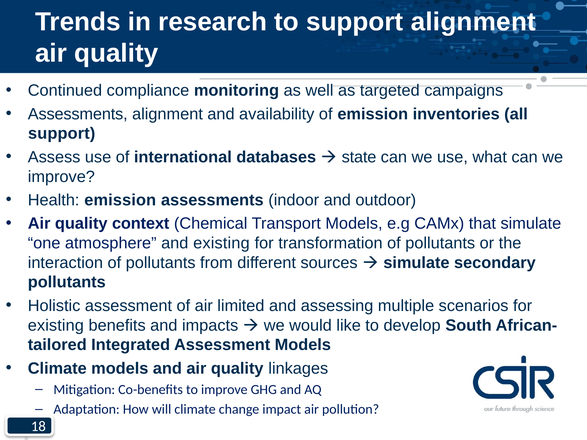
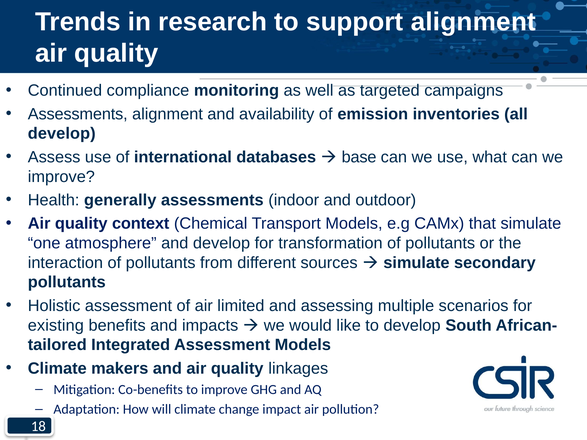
support: support -> develop (62, 134)
state: state -> base (359, 157)
Health emission: emission -> generally (120, 200)
and existing: existing -> develop (222, 243)
Climate models: models -> makers (120, 369)
